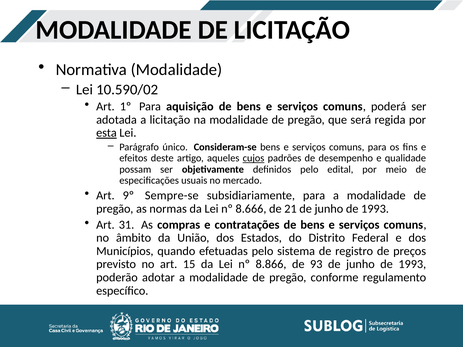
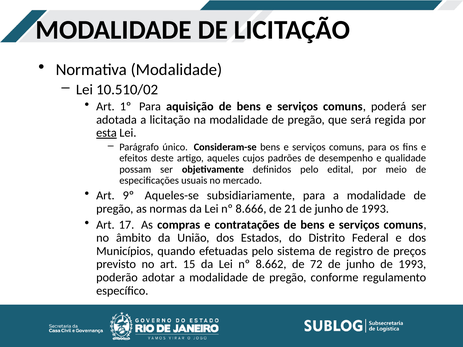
10.590/02: 10.590/02 -> 10.510/02 (127, 90)
cujos underline: present -> none (254, 158)
Sempre-se: Sempre-se -> Aqueles-se (172, 196)
31: 31 -> 17 (127, 225)
8.866: 8.866 -> 8.662 (271, 264)
93: 93 -> 72 (316, 264)
